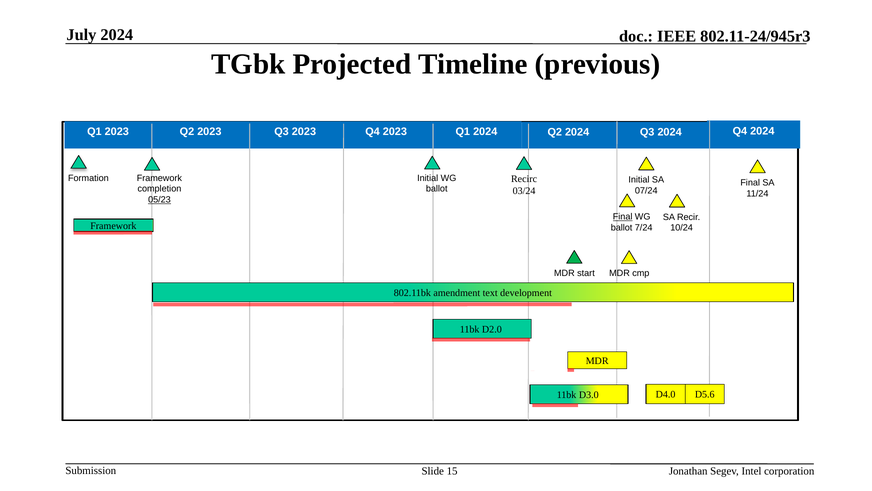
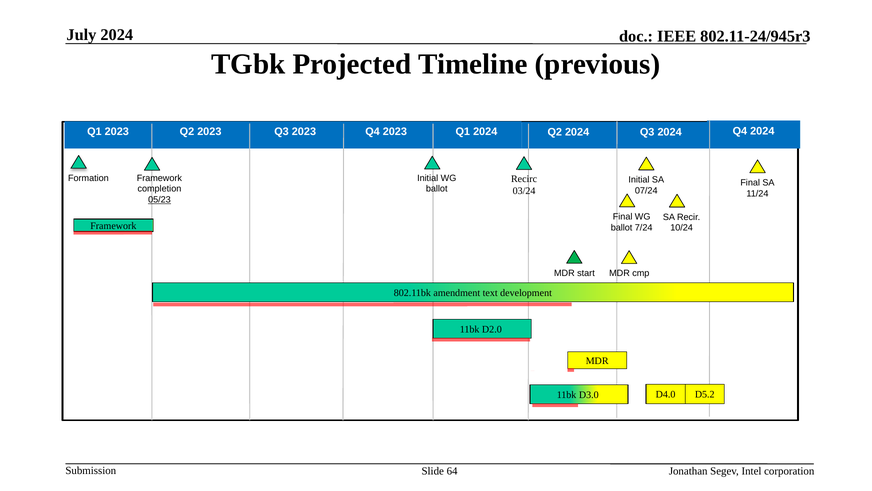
Final underline: present -> none (623, 217)
D5.6: D5.6 -> D5.2 (705, 394)
15: 15 -> 64 (452, 470)
